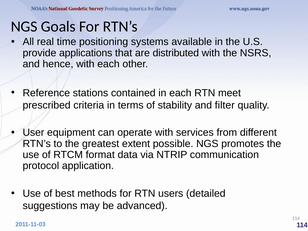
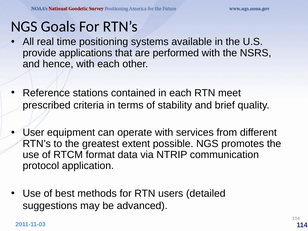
distributed: distributed -> performed (176, 53)
filter: filter -> brief (225, 105)
